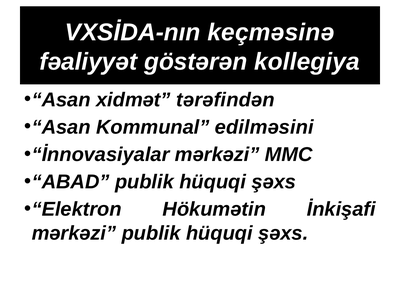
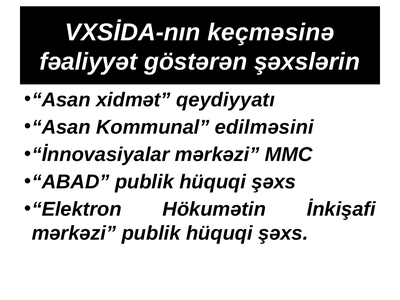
kollegiya: kollegiya -> şəxslərin (307, 62)
tərəfindən: tərəfindən -> qeydiyyatı (226, 100)
